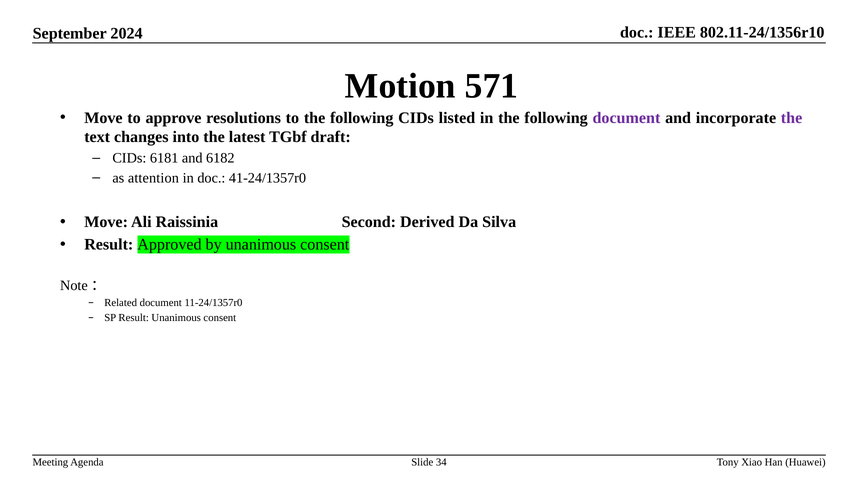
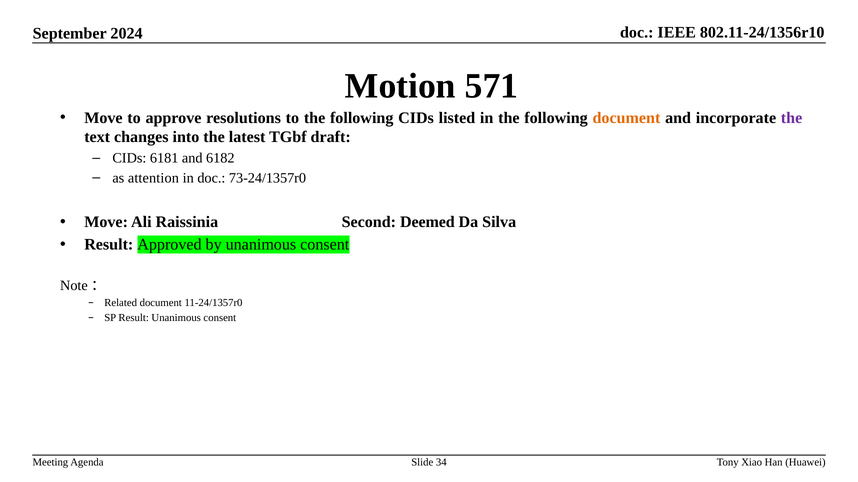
document colour: purple -> orange (626, 118)
41-24/1357r0: 41-24/1357r0 -> 73-24/1357r0 (268, 178)
Derived: Derived -> Deemed (427, 222)
